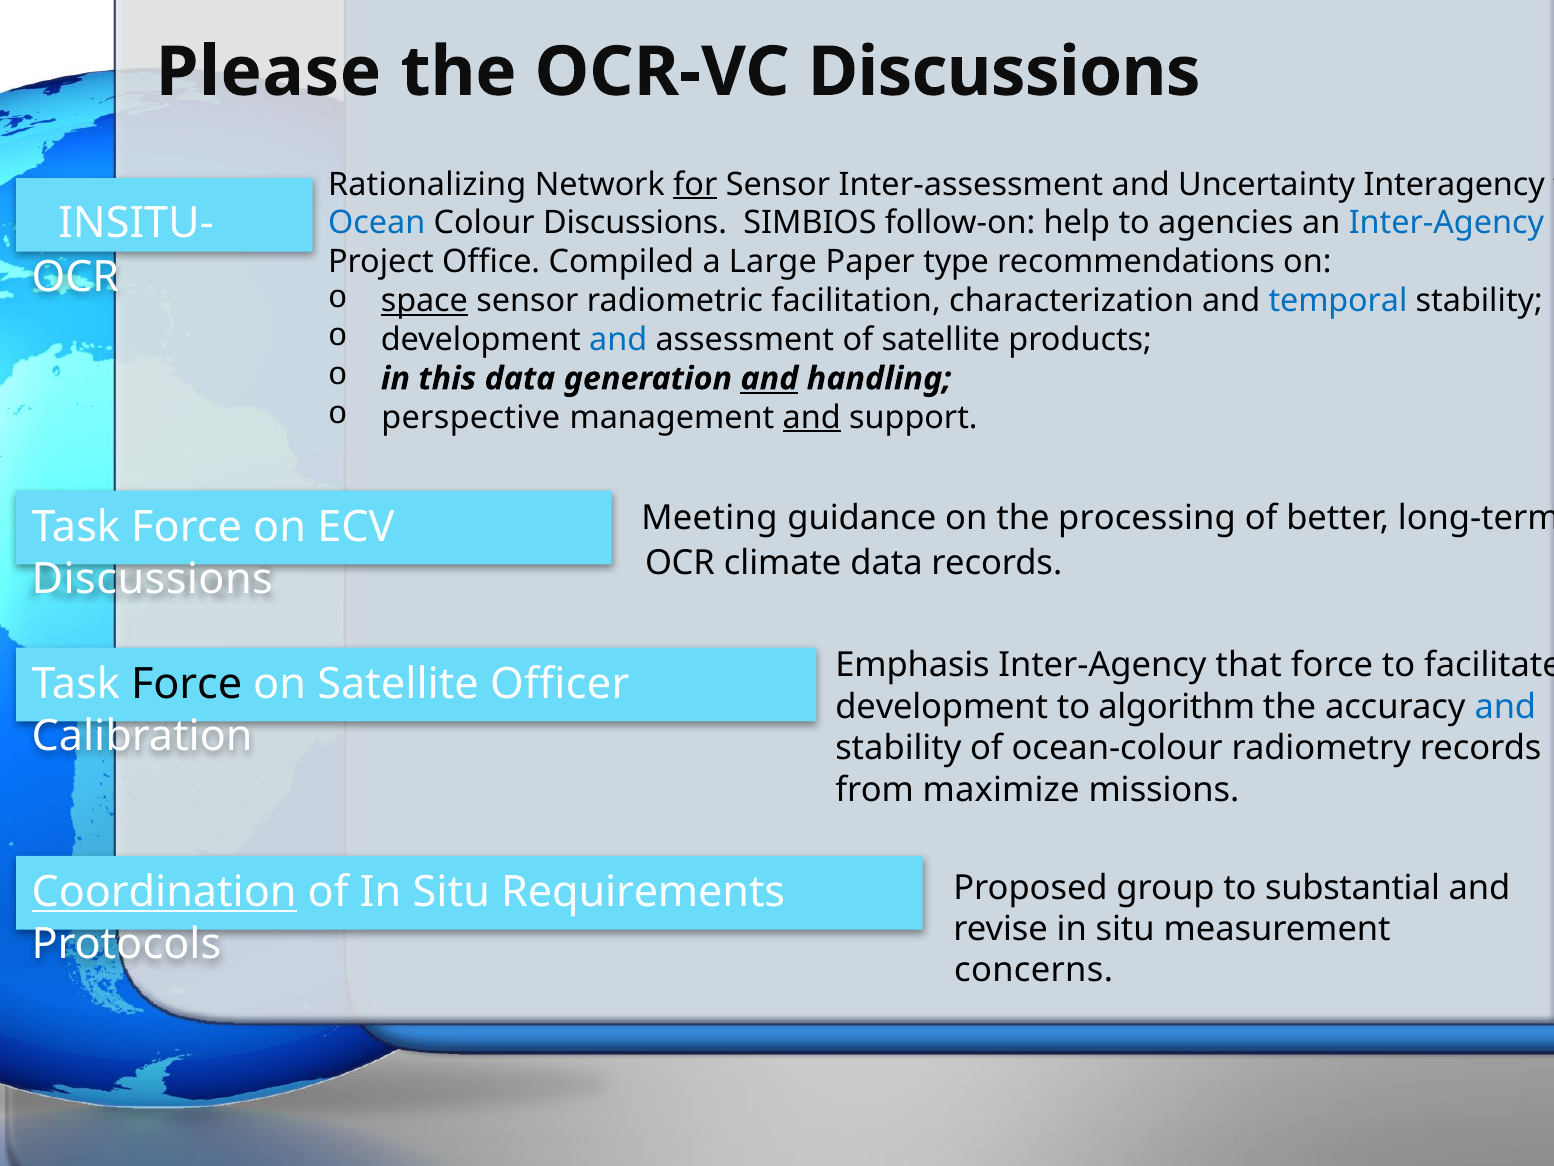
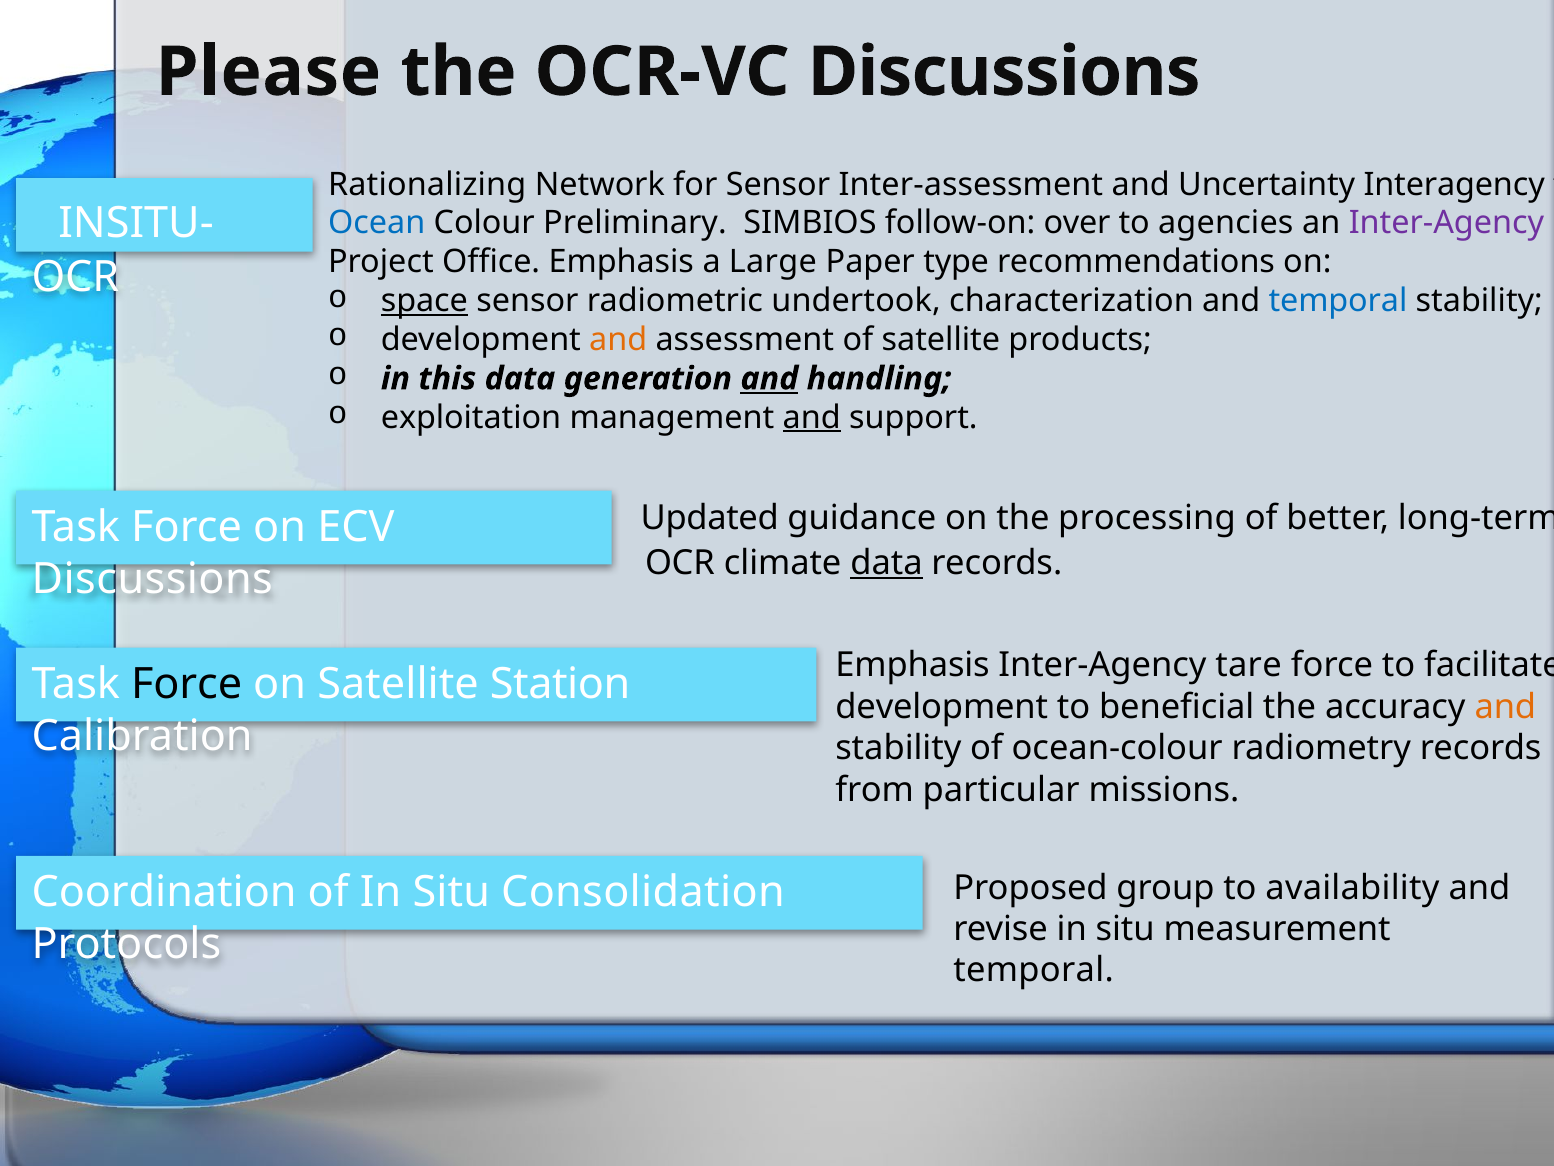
for underline: present -> none (695, 184)
Colour Discussions: Discussions -> Preliminary (635, 223)
help: help -> over (1077, 223)
Inter-Agency colour: blue -> purple (1446, 223)
Office Compiled: Compiled -> Emphasis (621, 262)
facilitation: facilitation -> undertook (856, 301)
and colour: blue -> orange (618, 340)
perspective: perspective -> exploitation (471, 417)
Meeting: Meeting -> Updated (710, 518)
data underline: none -> present (886, 563)
that: that -> tare (1249, 665)
Officer: Officer -> Station (560, 684)
algorithm: algorithm -> beneficial (1177, 707)
and colour: blue -> orange (1505, 707)
maximize: maximize -> particular (1001, 789)
substantial: substantial -> availability (1352, 887)
Coordination underline: present -> none (164, 892)
Requirements: Requirements -> Consolidation (643, 892)
concerns: concerns -> temporal (1034, 970)
